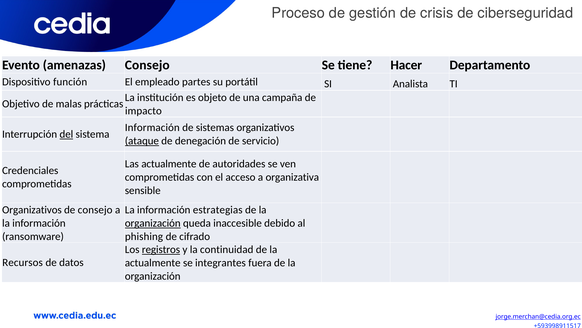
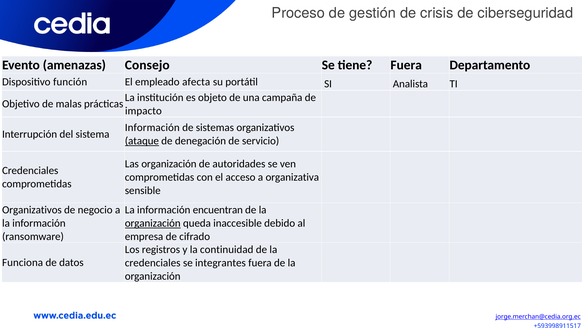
tiene Hacer: Hacer -> Fuera (406, 65)
partes: partes -> afecta (196, 82)
del underline: present -> none (66, 134)
Las actualmente: actualmente -> organización (169, 164)
de consejo: consejo -> negocio (95, 210)
estrategias: estrategias -> encuentran (218, 210)
phishing: phishing -> empresa (144, 236)
registros underline: present -> none (161, 249)
Recursos: Recursos -> Funciona (23, 262)
actualmente: actualmente -> credenciales (153, 262)
